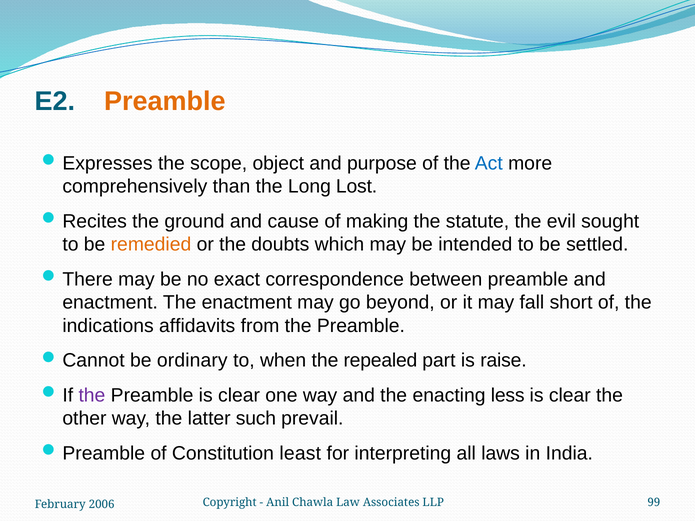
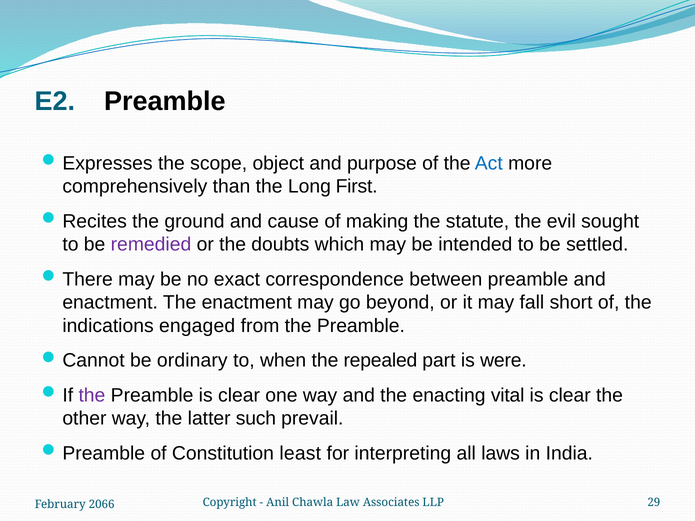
Preamble colour: orange -> black (165, 101)
Lost: Lost -> First (357, 187)
remedied colour: orange -> purple (151, 245)
affidavits: affidavits -> engaged (197, 326)
raise: raise -> were (503, 361)
less: less -> vital (508, 396)
99: 99 -> 29 (654, 503)
2006: 2006 -> 2066 (102, 505)
